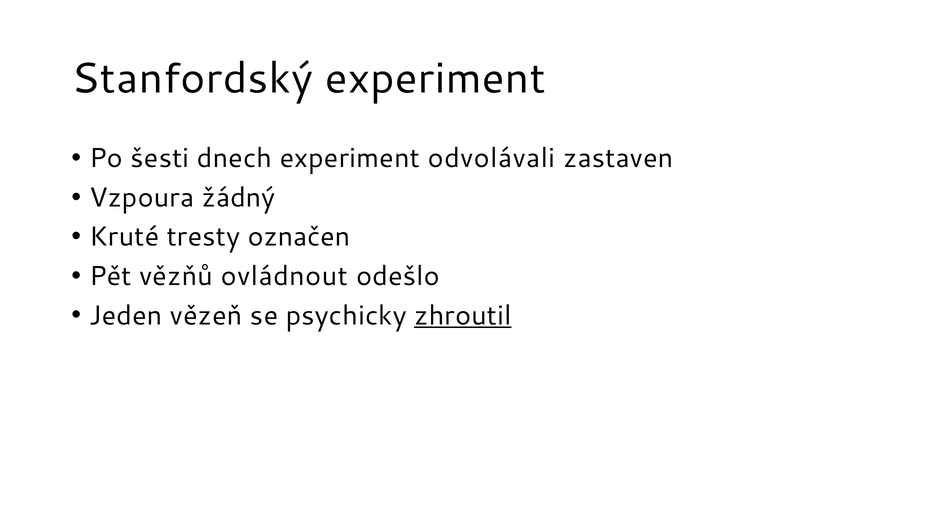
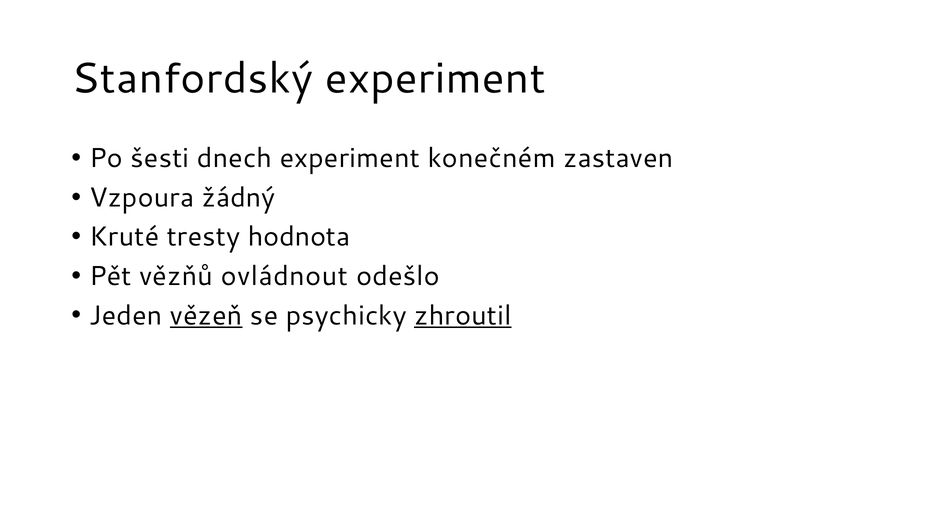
odvolávali: odvolávali -> konečném (492, 158)
označen: označen -> hodnota (299, 237)
vězeň underline: none -> present (206, 316)
